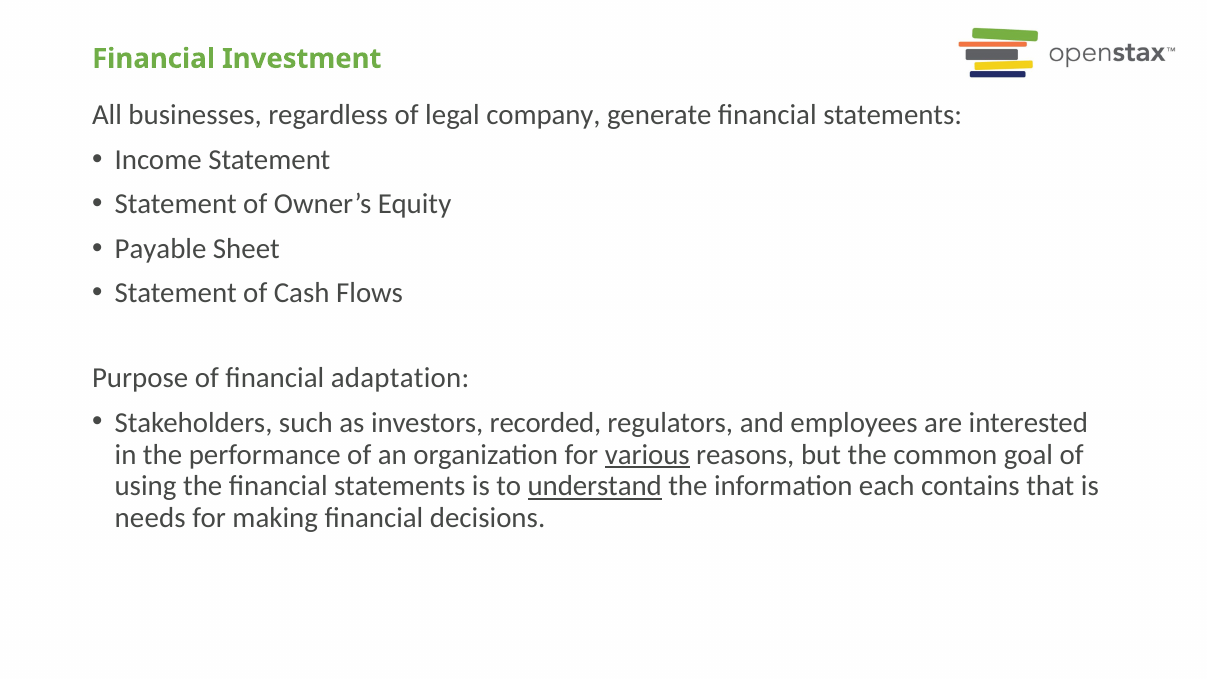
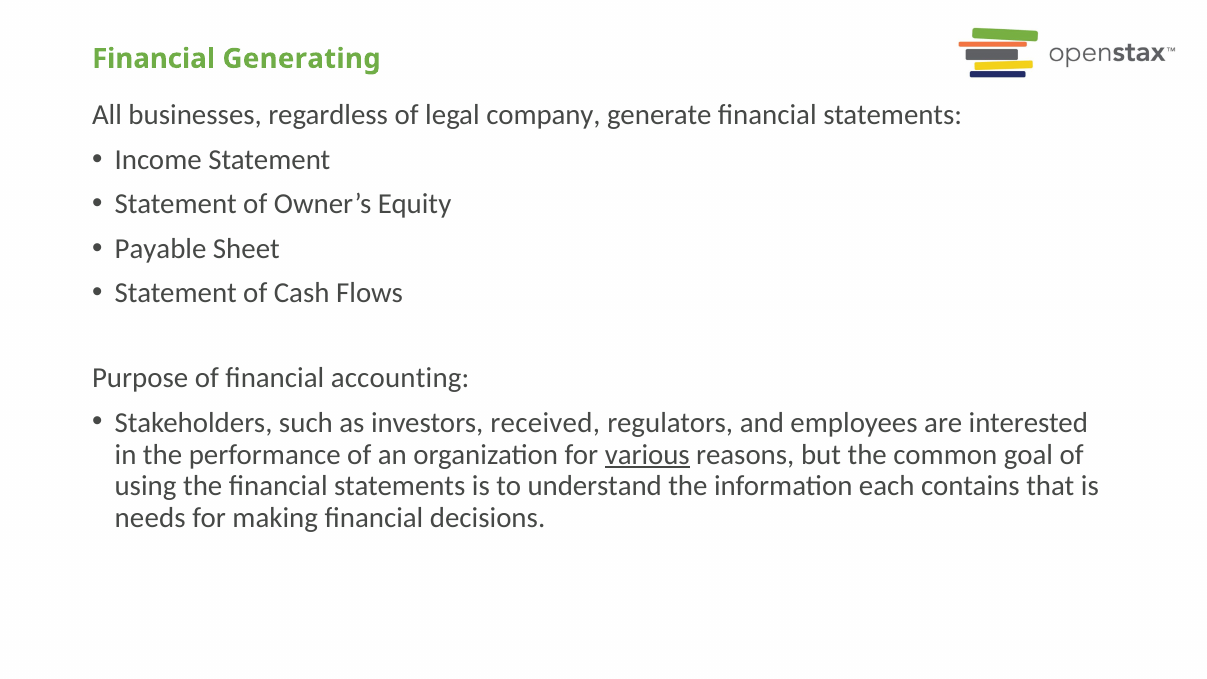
Investment: Investment -> Generating (302, 59)
adaptation: adaptation -> accounting (400, 378)
recorded: recorded -> received (545, 422)
understand underline: present -> none (595, 486)
